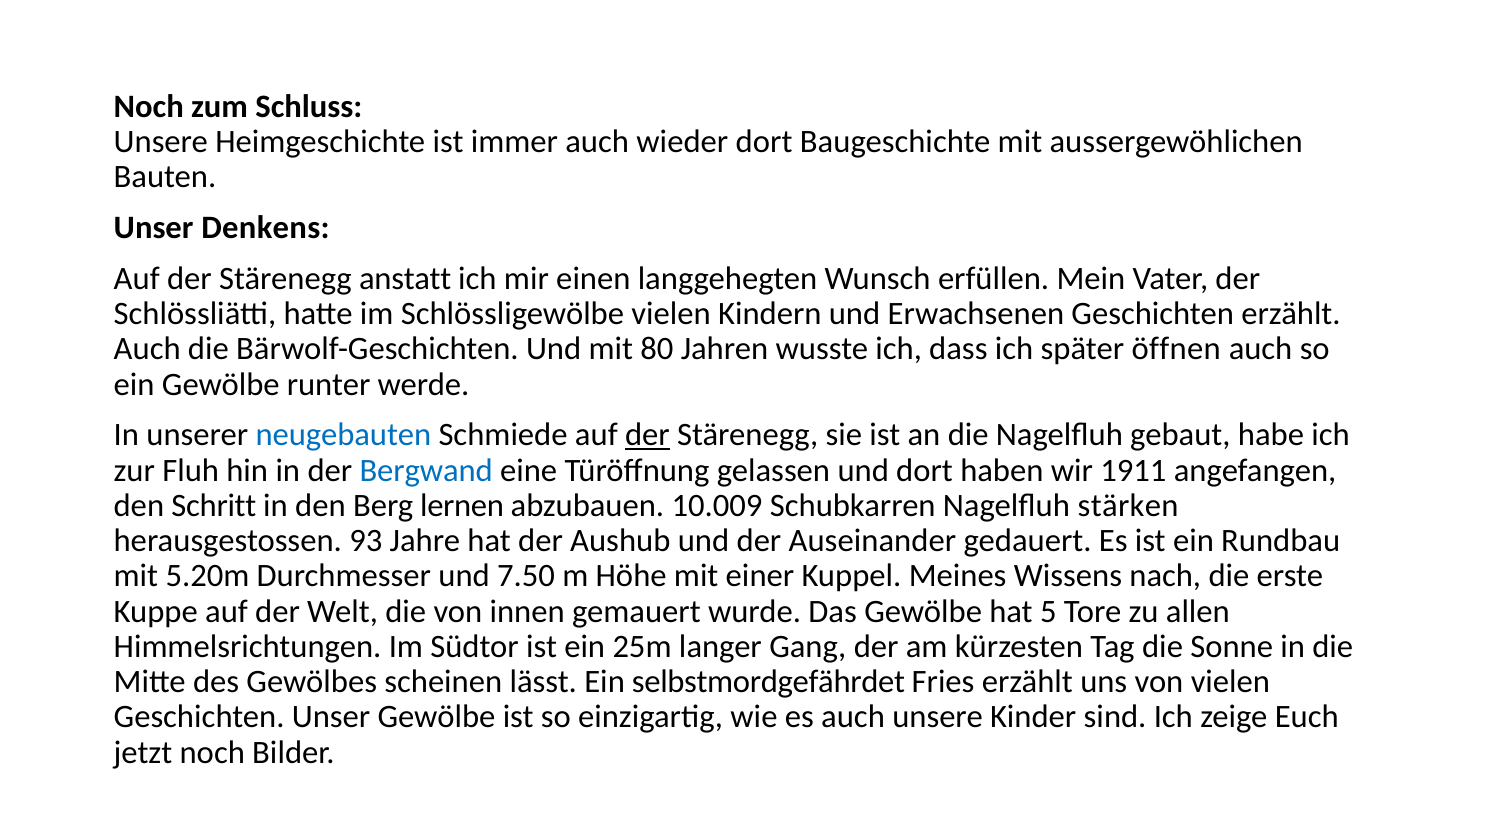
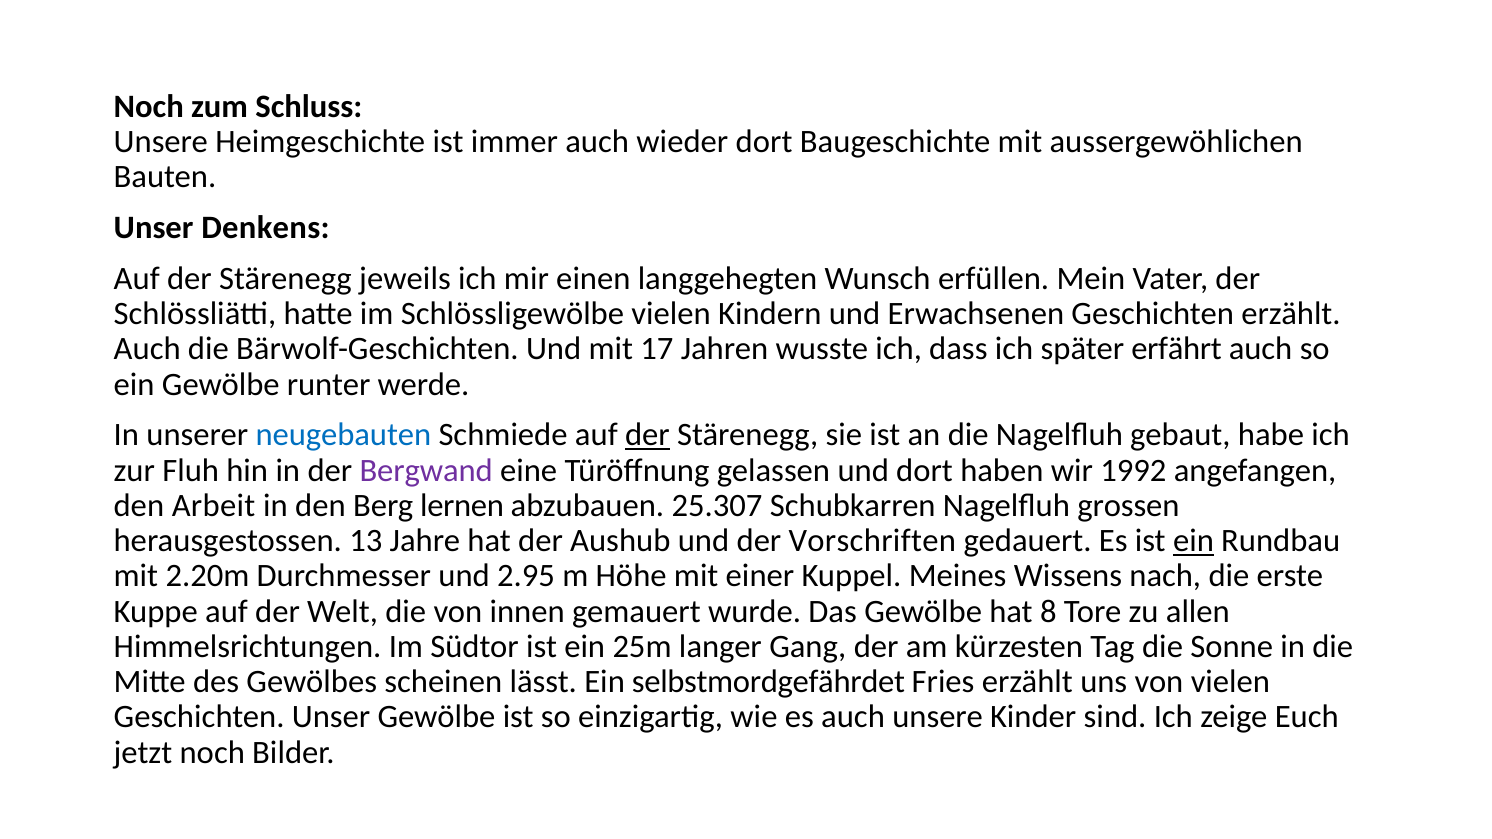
anstatt: anstatt -> jeweils (405, 279)
80: 80 -> 17 (657, 349)
öffnen: öffnen -> erfährt (1177, 349)
Bergwand colour: blue -> purple (426, 471)
1911: 1911 -> 1992 (1133, 471)
Schritt: Schritt -> Arbeit (214, 506)
10.009: 10.009 -> 25.307 (717, 506)
stärken: stärken -> grossen (1128, 506)
93: 93 -> 13 (366, 541)
Auseinander: Auseinander -> Vorschriften (872, 541)
ein underline: none -> present (1194, 541)
5.20m: 5.20m -> 2.20m (207, 576)
7.50: 7.50 -> 2.95 (526, 576)
5: 5 -> 8 (1048, 612)
